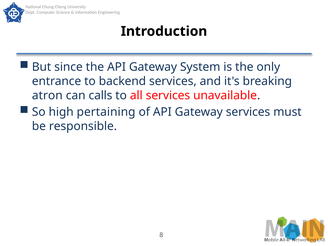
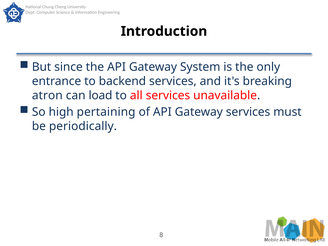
calls: calls -> load (100, 95)
responsible: responsible -> periodically (83, 126)
